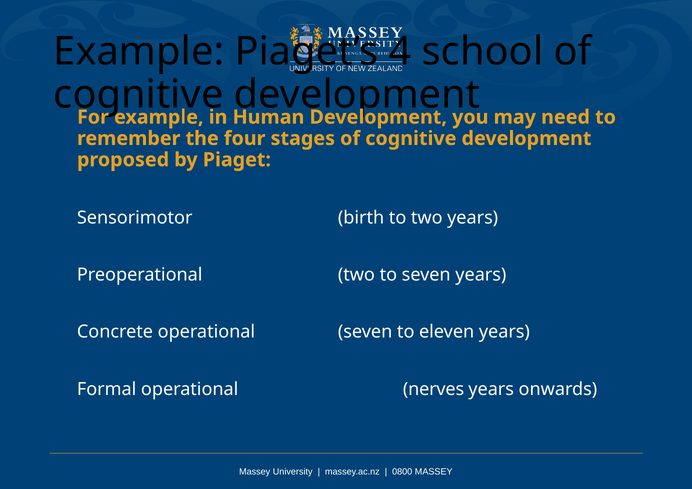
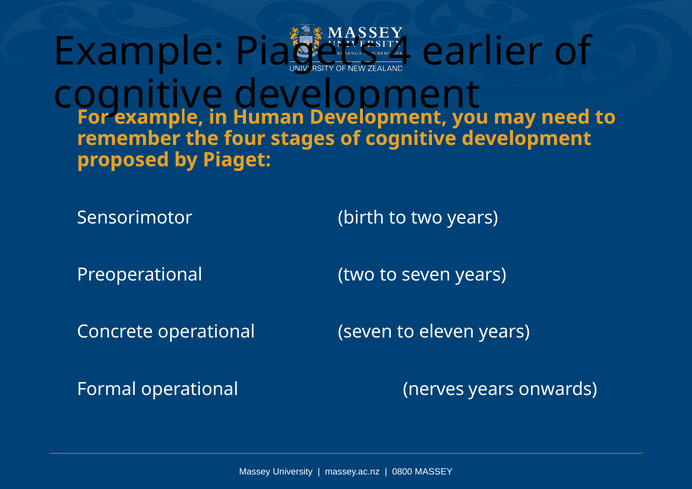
school: school -> earlier (483, 52)
